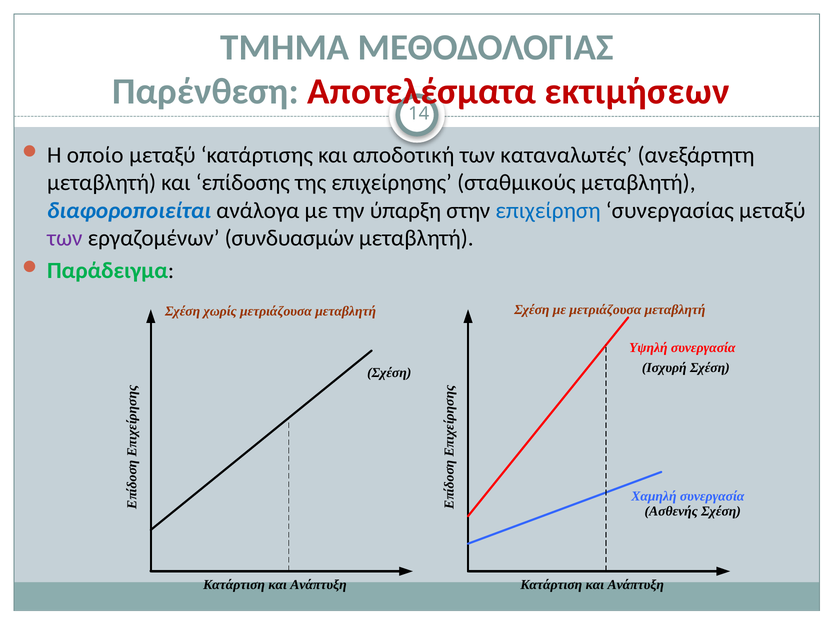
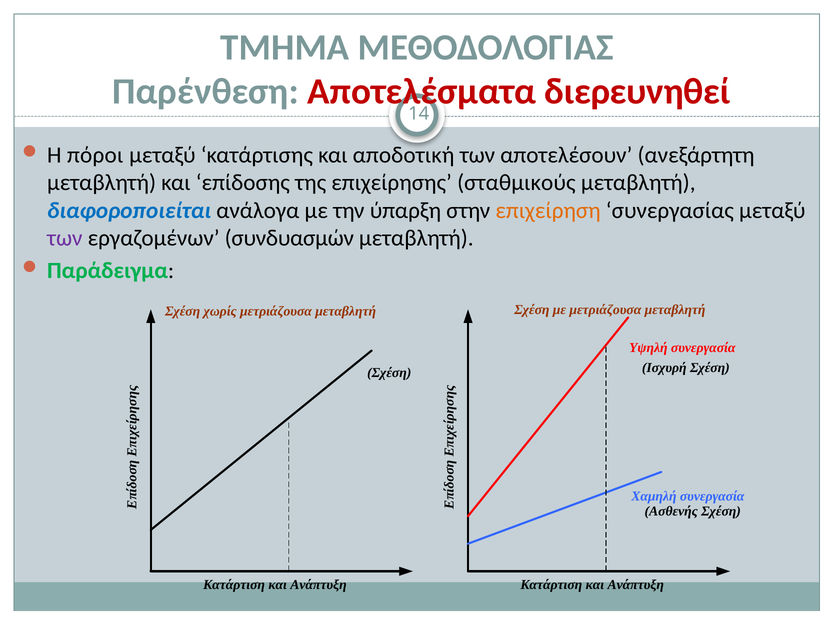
εκτιμήσεων: εκτιμήσεων -> διερευνηθεί (637, 92)
οποίο: οποίο -> πόροι (95, 155)
καταναλωτές: καταναλωτές -> αποτελέσουν (566, 155)
επιχείρηση colour: blue -> orange (548, 211)
